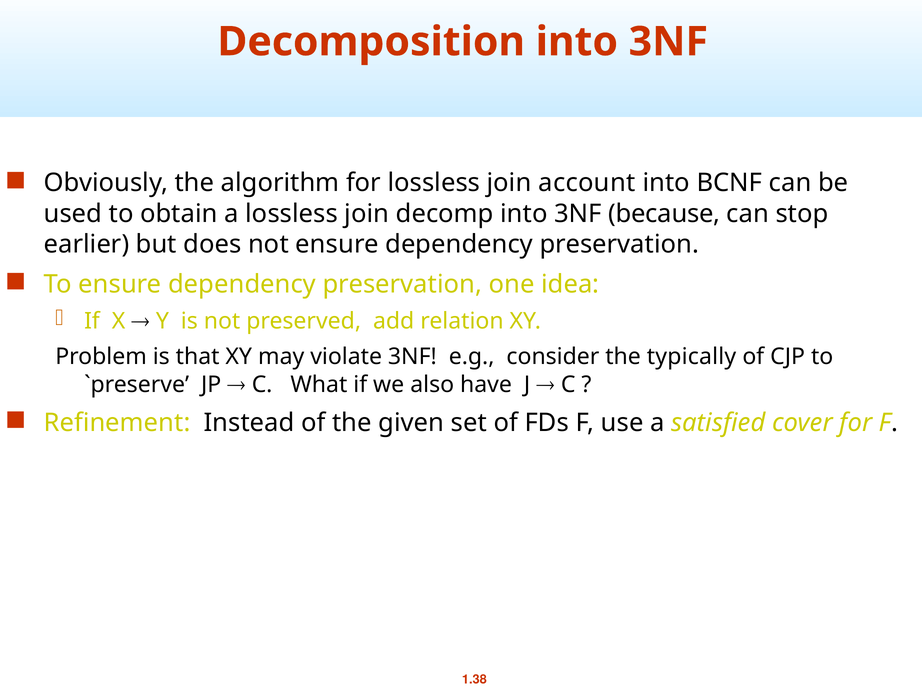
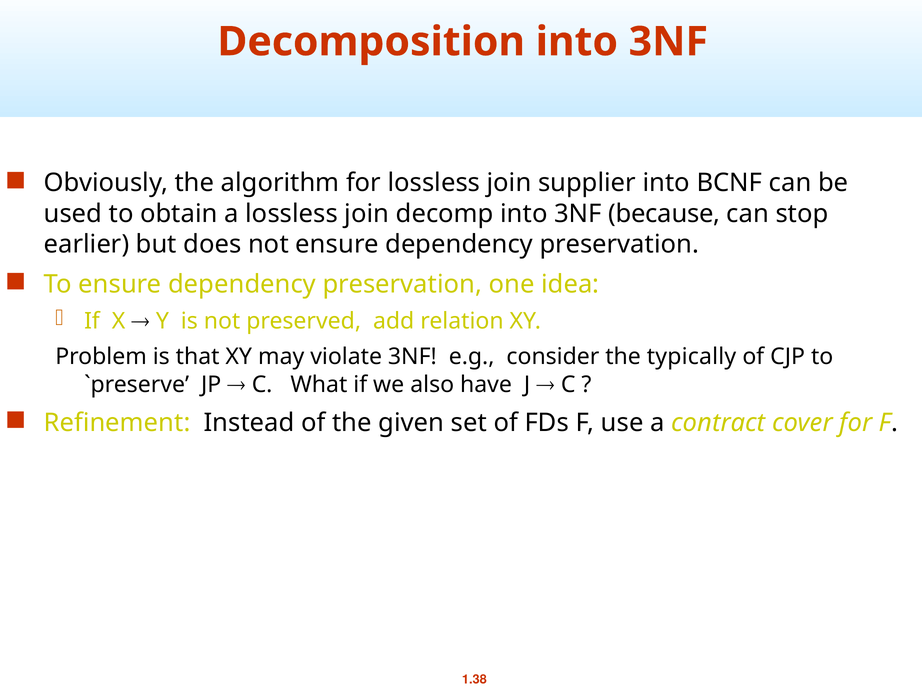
account: account -> supplier (587, 183)
satisfied: satisfied -> contract (718, 423)
